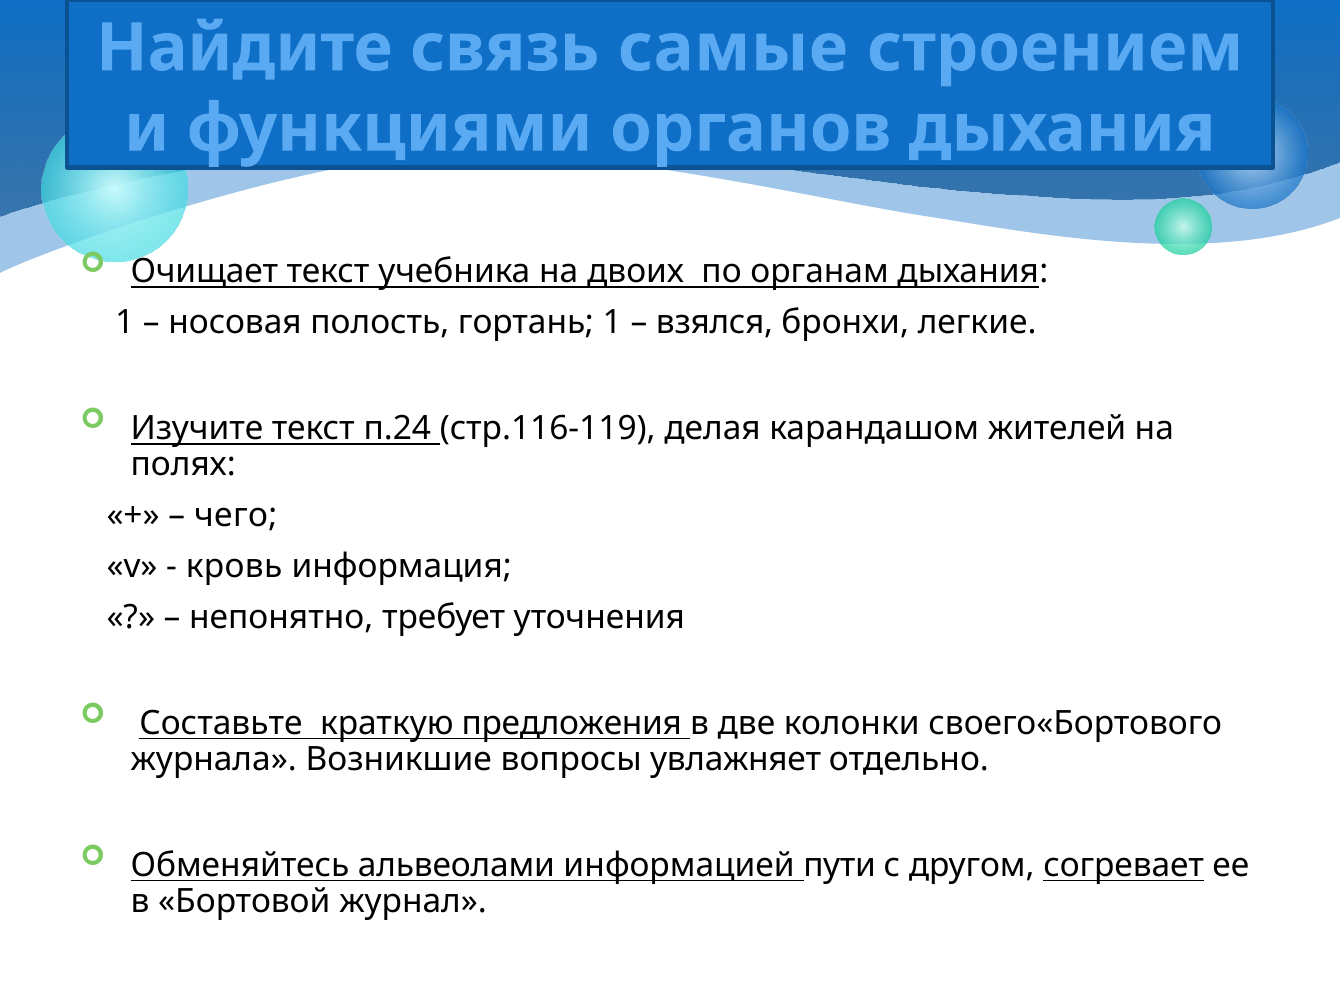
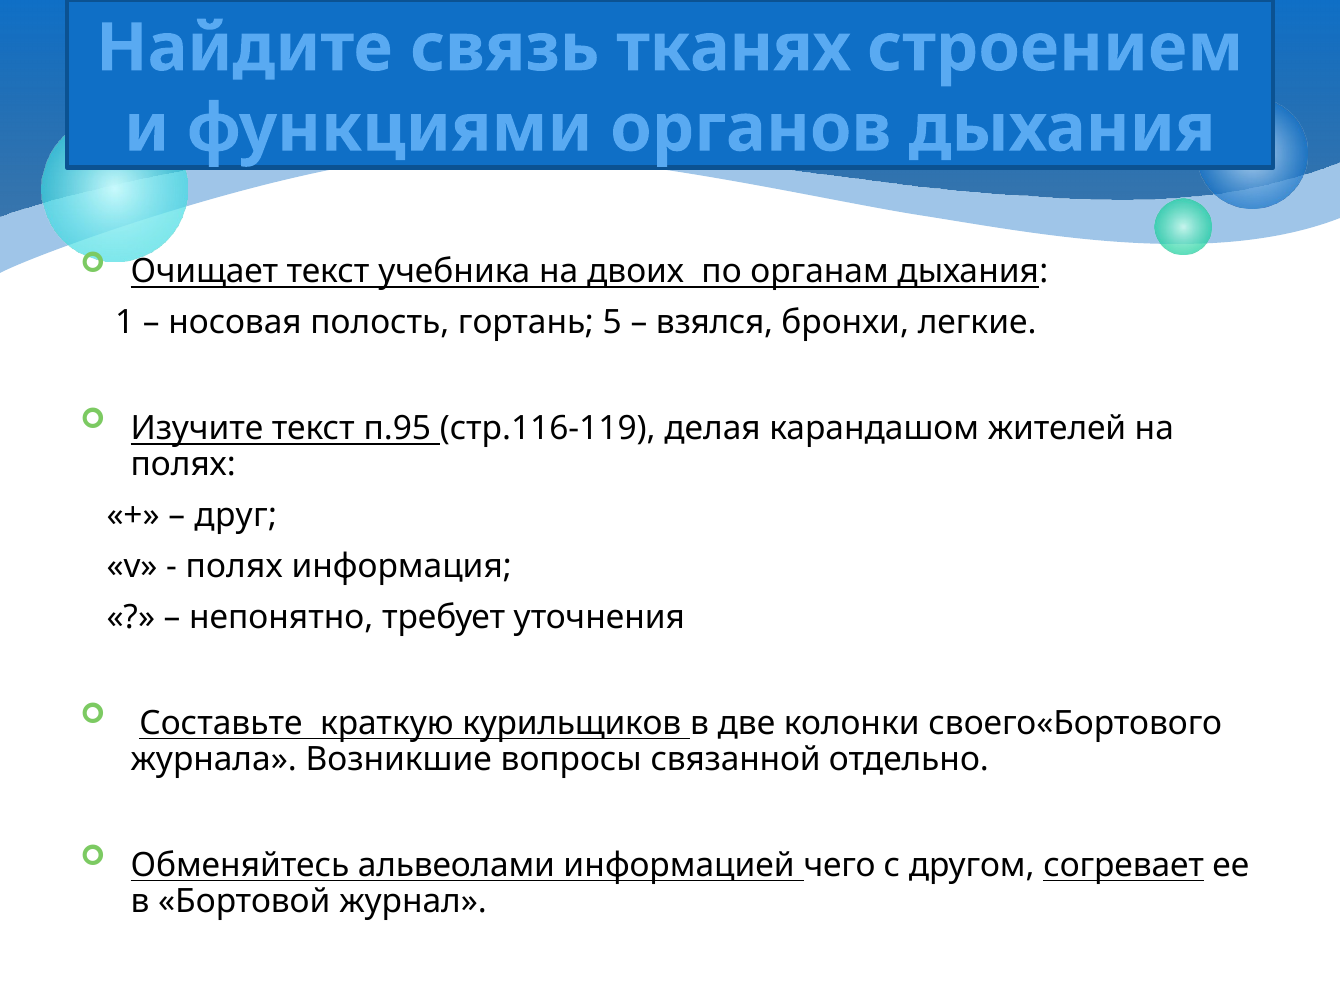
самые: самые -> тканях (734, 48)
гортань 1: 1 -> 5 (612, 323)
п.24: п.24 -> п.95 (397, 429)
чего: чего -> друг (236, 516)
кровь: кровь -> полях (234, 567)
предложения: предложения -> курильщиков (572, 723)
увлажняет: увлажняет -> связанной (736, 759)
пути: пути -> чего (840, 865)
